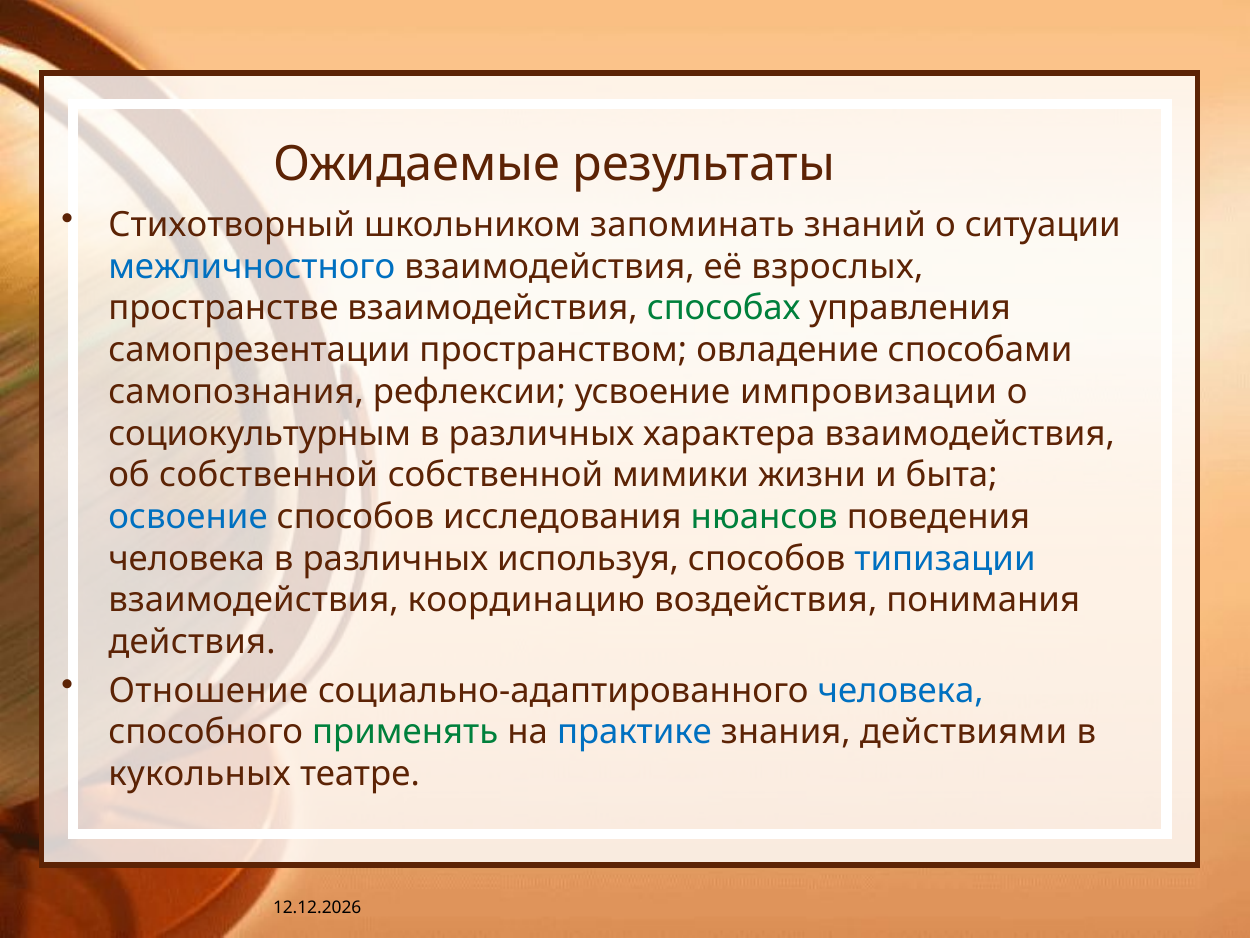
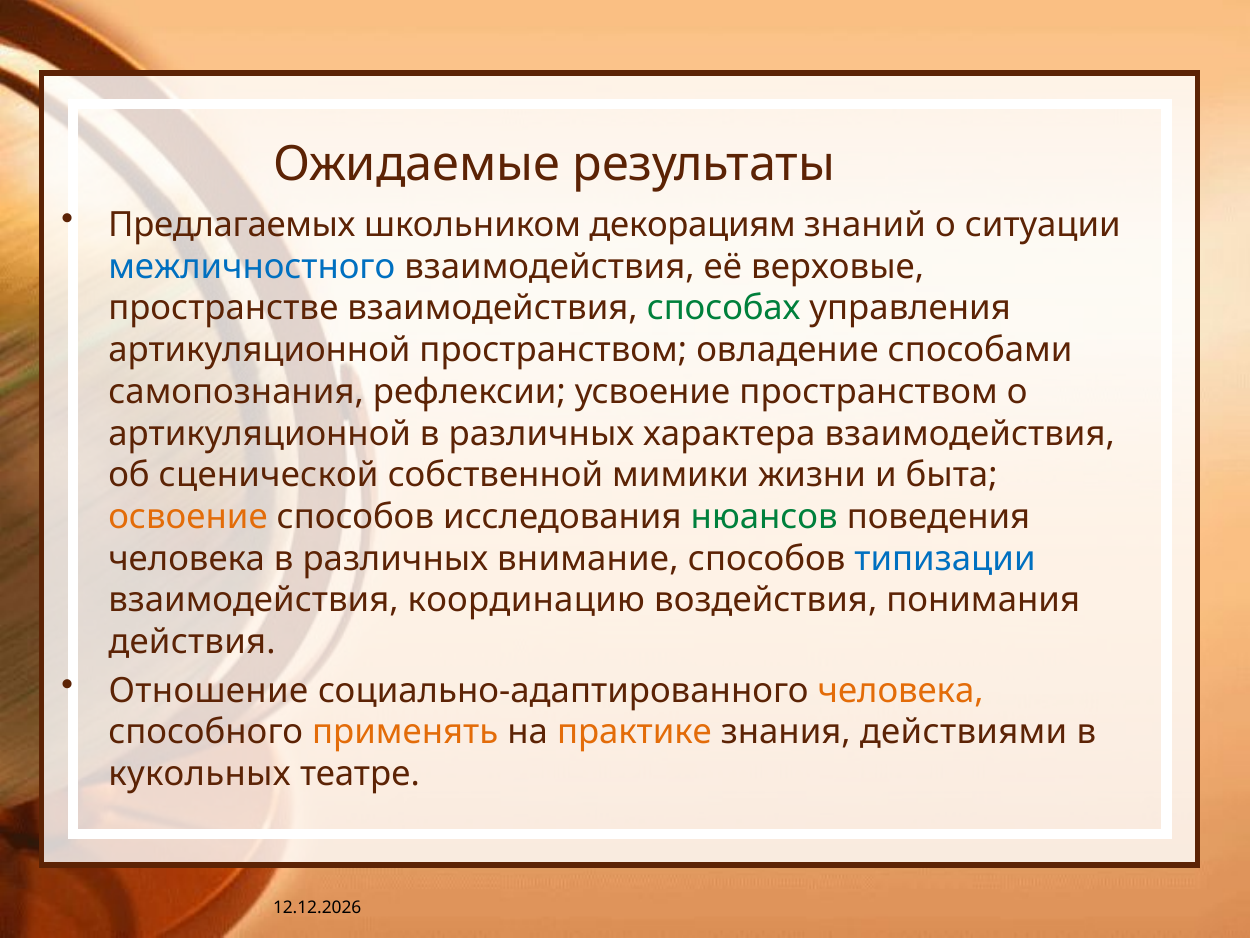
Стихотворный: Стихотворный -> Предлагаемых (232, 225)
запоминать: запоминать -> декорациям (693, 225)
взрослых: взрослых -> верховые (838, 267)
самопрезентации: самопрезентации -> артикуляционной (259, 350)
усвоение импровизации: импровизации -> пространством (869, 392)
социокультурным: социокультурным -> артикуляционной (260, 433)
об собственной: собственной -> сценической (269, 475)
освоение colour: blue -> orange (188, 517)
используя: используя -> внимание (588, 558)
человека colour: blue -> orange (901, 690)
применять colour: green -> orange (405, 732)
практике colour: blue -> orange (634, 732)
